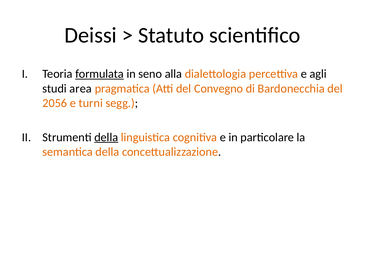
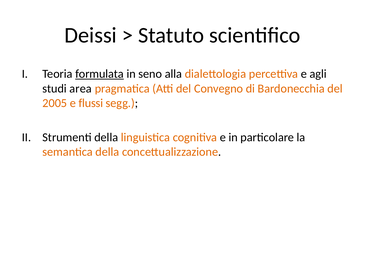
2056: 2056 -> 2005 (55, 103)
turni: turni -> flussi (91, 103)
della underline: present -> none (106, 137)
